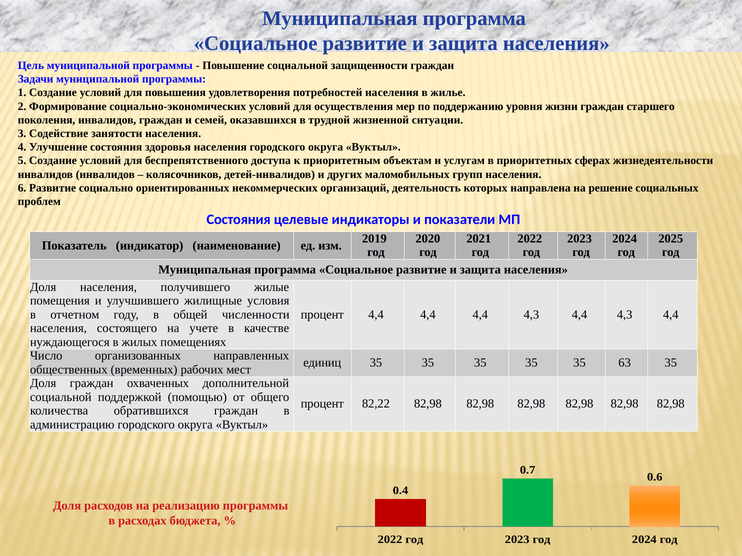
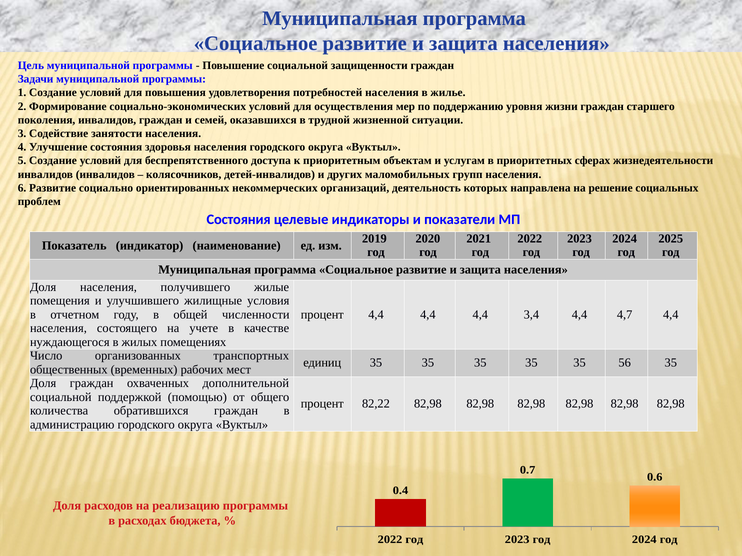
4,4 4,4 4,3: 4,3 -> 3,4 (531, 315)
4,3: 4,3 -> 4,7 (625, 315)
направленных: направленных -> транспортных (251, 356)
63: 63 -> 56 (625, 363)
